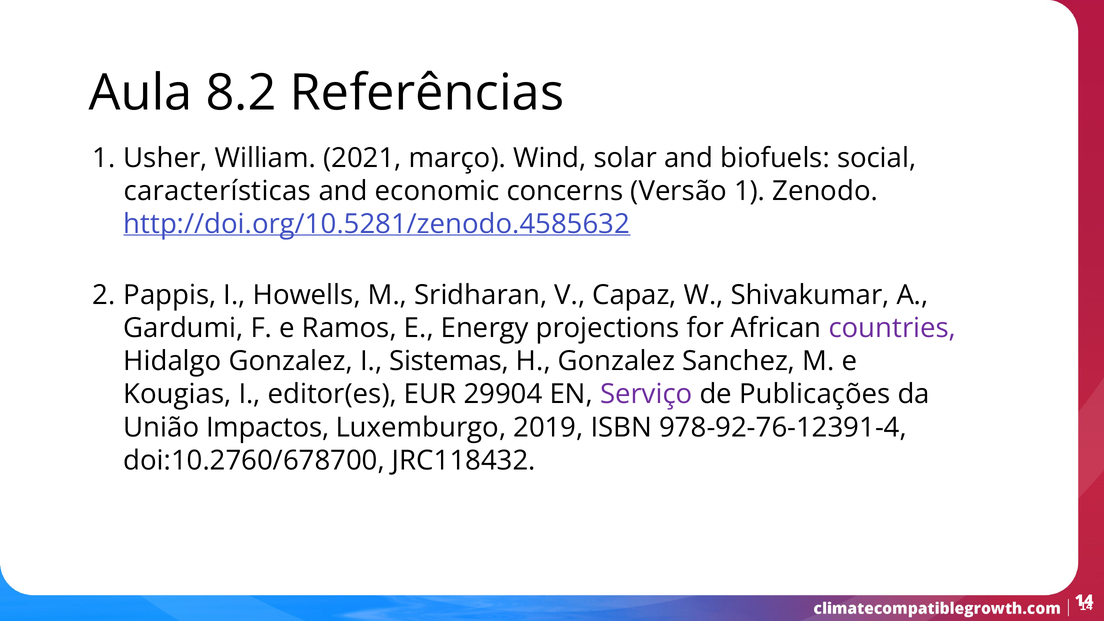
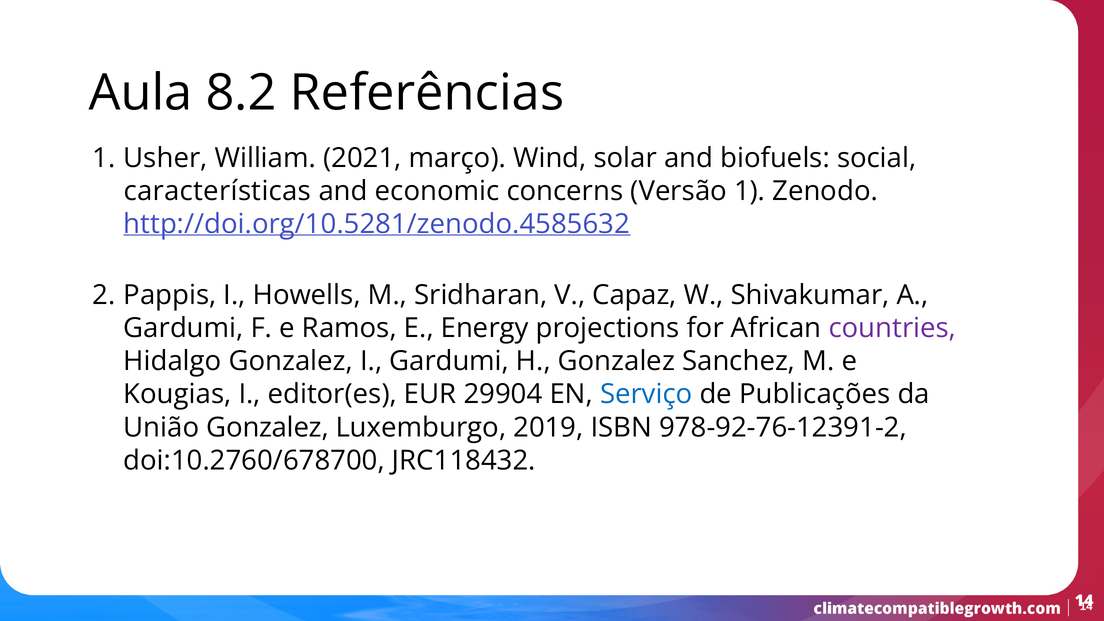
I Sistemas: Sistemas -> Gardumi (449, 361)
Serviço colour: purple -> blue (646, 394)
União Impactos: Impactos -> Gonzalez (268, 427)
978-92-76-12391-4: 978-92-76-12391-4 -> 978-92-76-12391-2 (783, 427)
